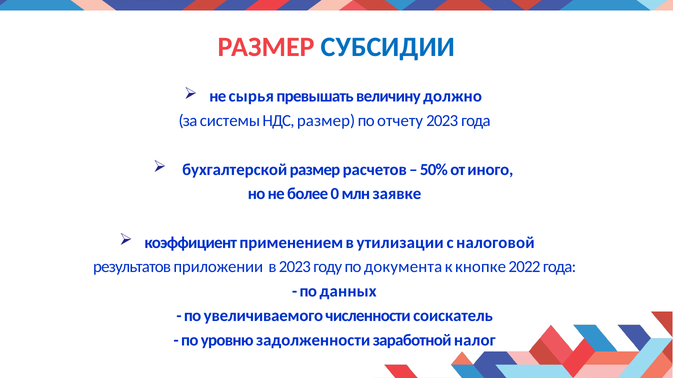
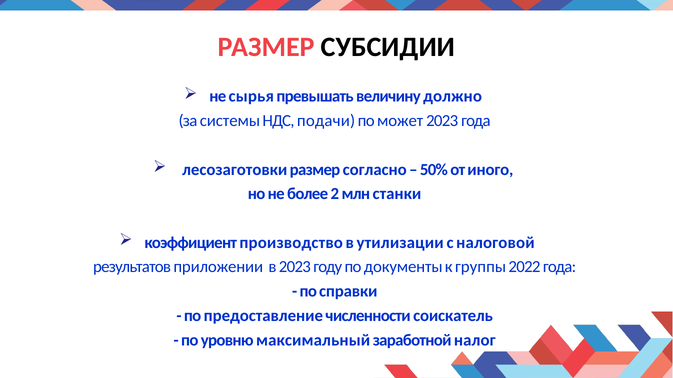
СУБСИДИИ colour: blue -> black (388, 47)
НДС размер: размер -> подачи (326, 121)
отчету: отчету -> может (400, 121)
бухгалтерской: бухгалтерской -> лесозаготовки (235, 170)
расчетов: расчетов -> согласно (375, 170)
0: 0 -> 2 (335, 194)
заявке: заявке -> станки (397, 194)
применением: применением -> производство (291, 243)
документа: документа -> документы (403, 267)
кнопке: кнопке -> группы (481, 267)
данных: данных -> справки (348, 292)
увеличиваемого: увеличиваемого -> предоставление (263, 316)
задолженности: задолженности -> максимальный (313, 341)
